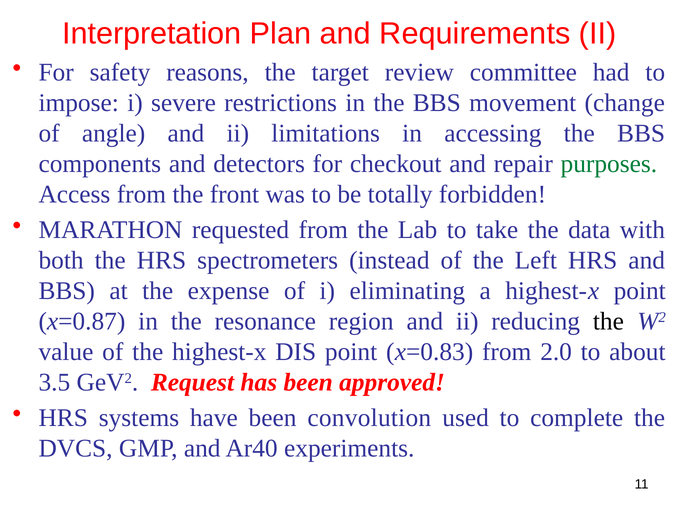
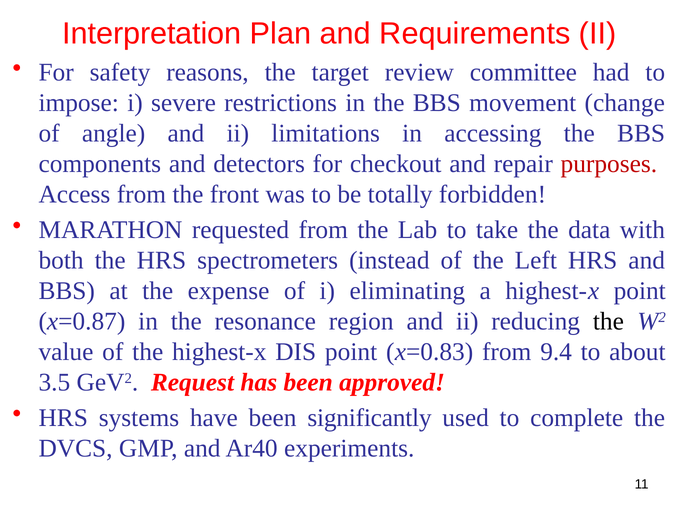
purposes colour: green -> red (609, 164)
2.0: 2.0 -> 9.4 (556, 352)
convolution: convolution -> significantly (370, 418)
